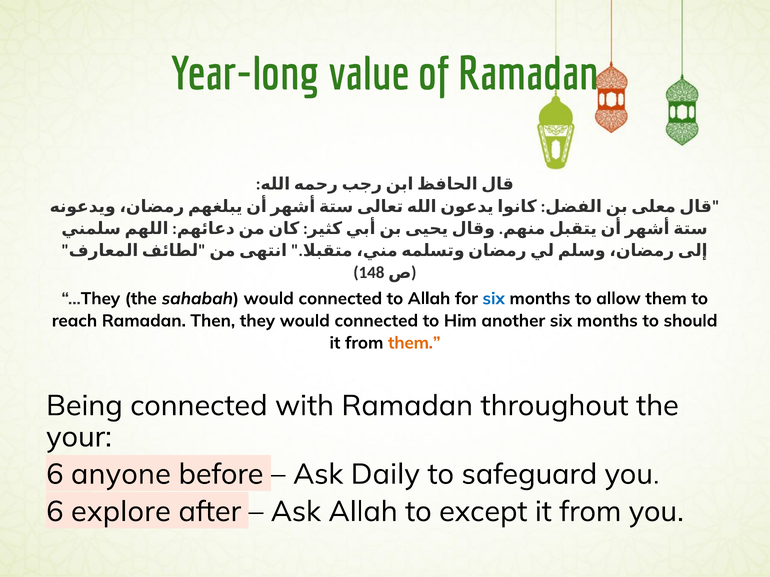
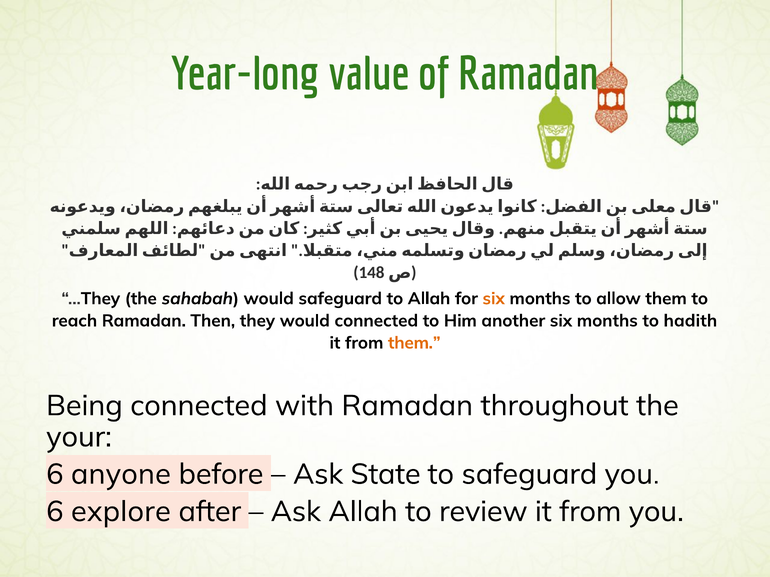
sahabah would connected: connected -> safeguard (340, 299)
six colour: blue -> orange (494, 299)
should: should -> hadith (690, 321)
Daily: Daily -> State (386, 475)
except: except -> review (483, 512)
